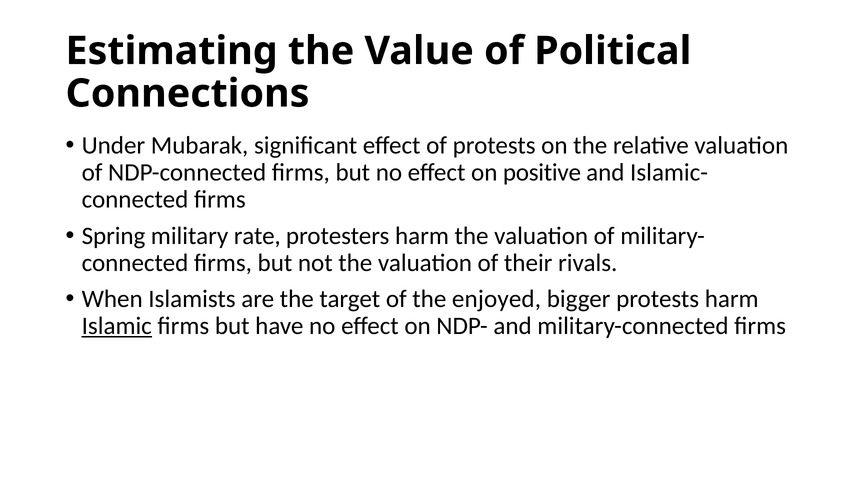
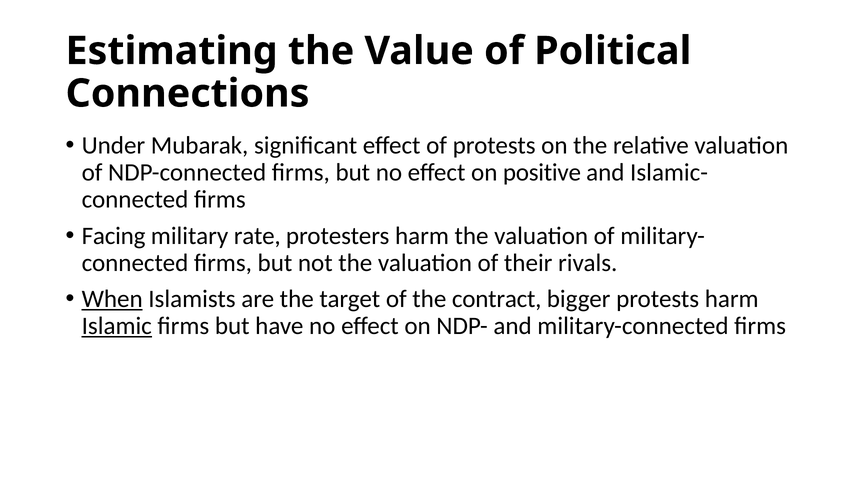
Spring: Spring -> Facing (114, 236)
When underline: none -> present (112, 299)
enjoyed: enjoyed -> contract (497, 299)
